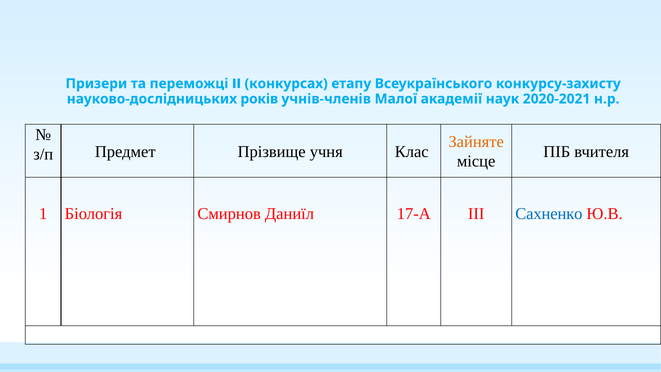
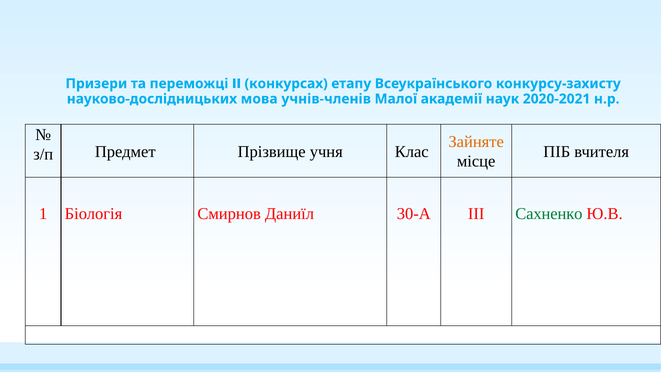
років: років -> мова (259, 99)
17-А: 17-А -> 30-А (414, 214)
Сахненко colour: blue -> green (549, 214)
